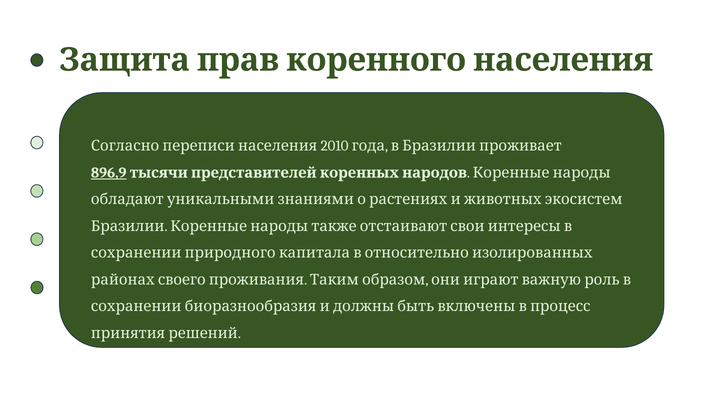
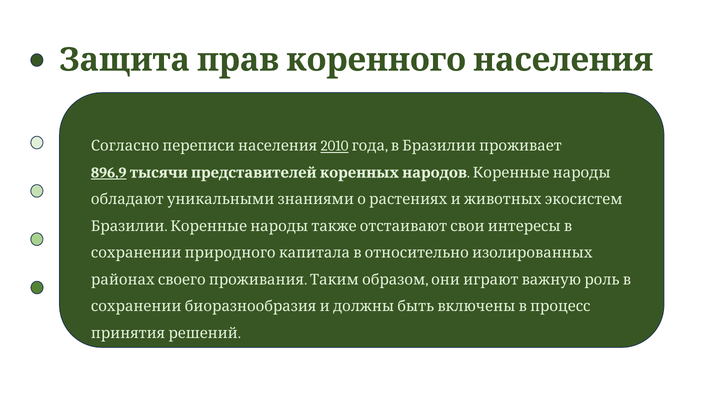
2010 underline: none -> present (335, 146)
